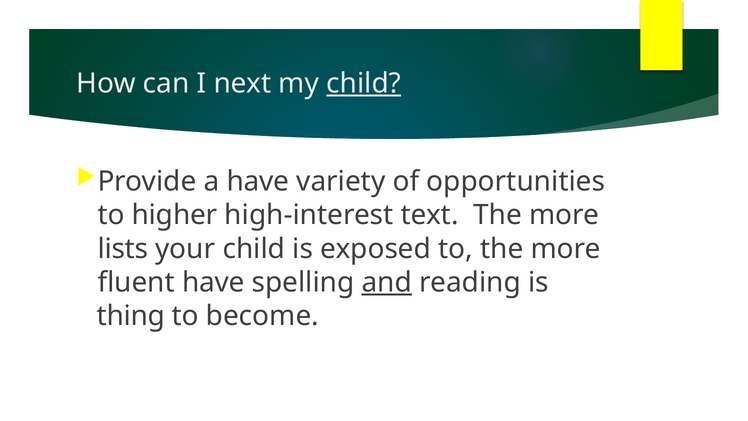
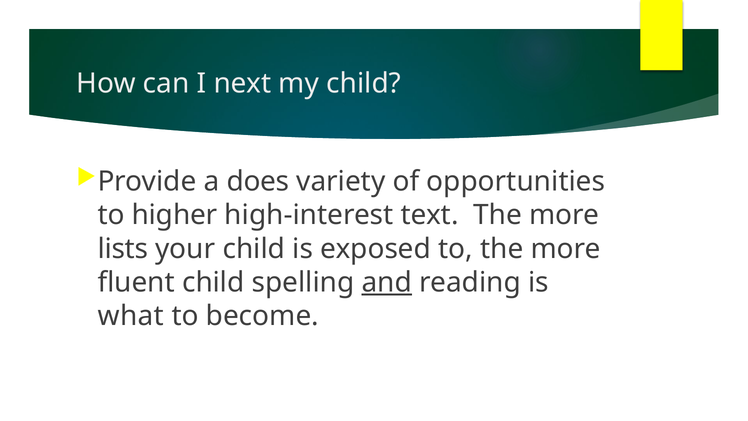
child underline: present -> none (364, 83)
a have: have -> does (258, 181)
fluent have: have -> child (213, 282)
thing: thing -> what (131, 316)
